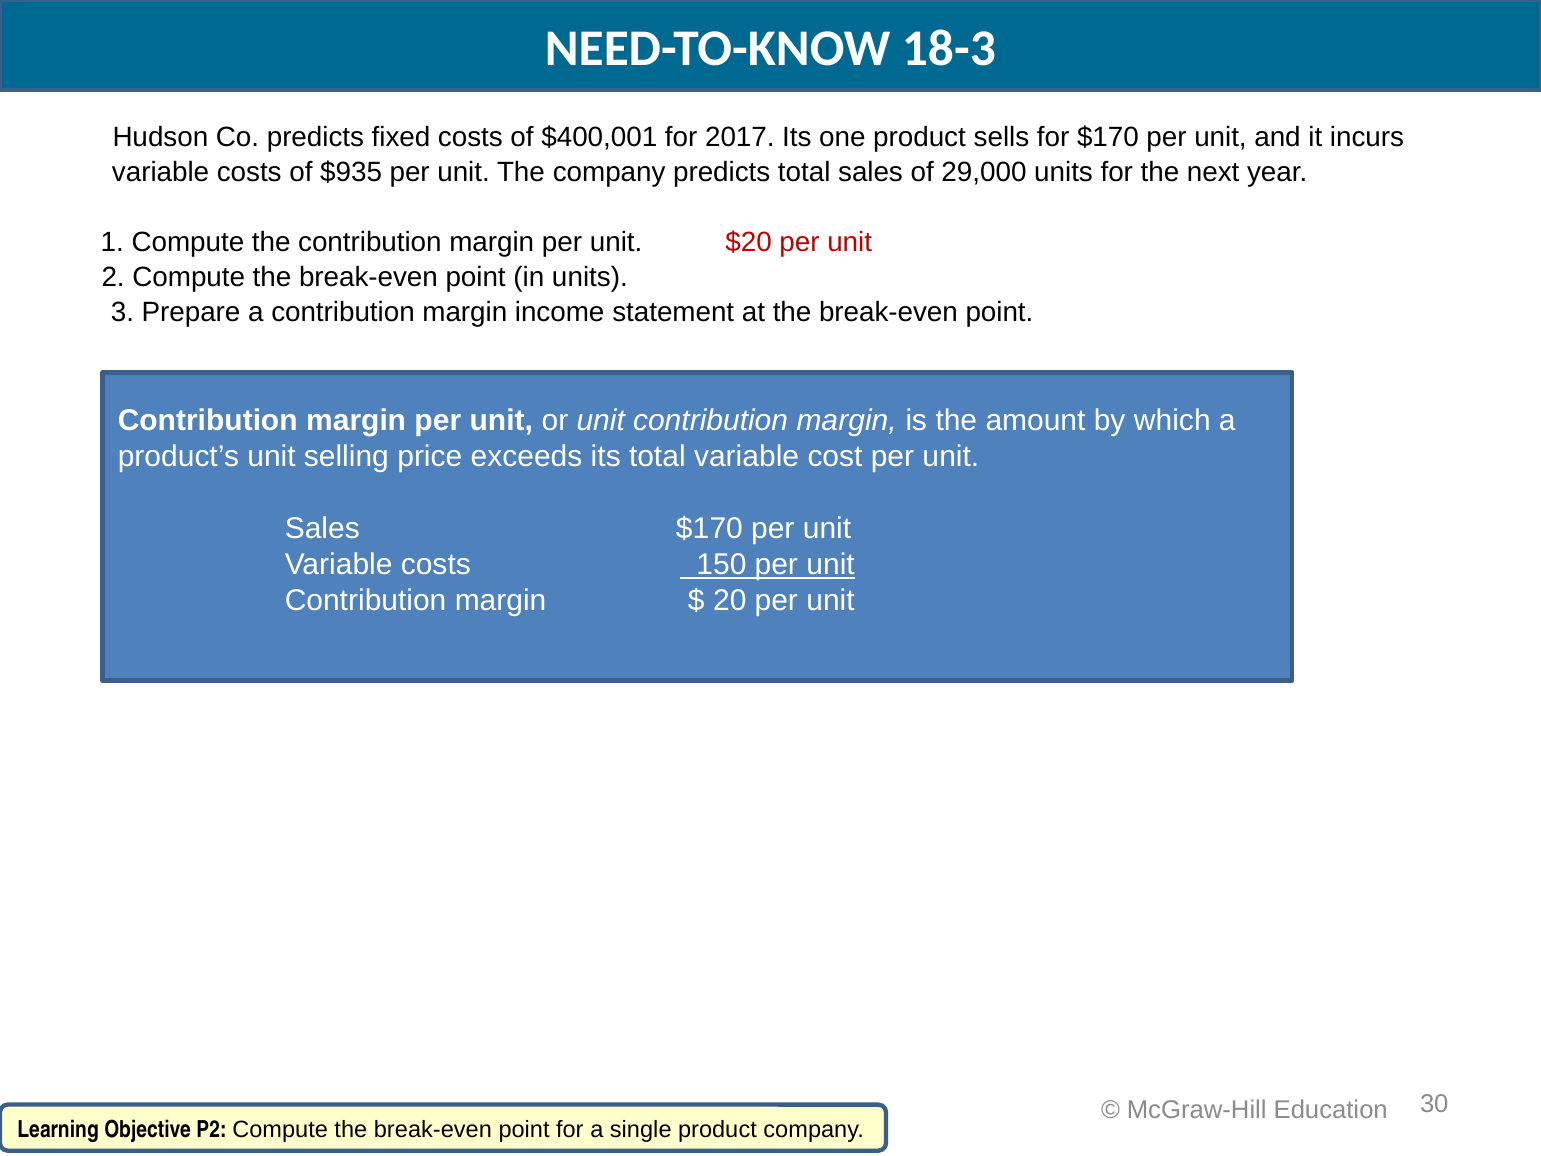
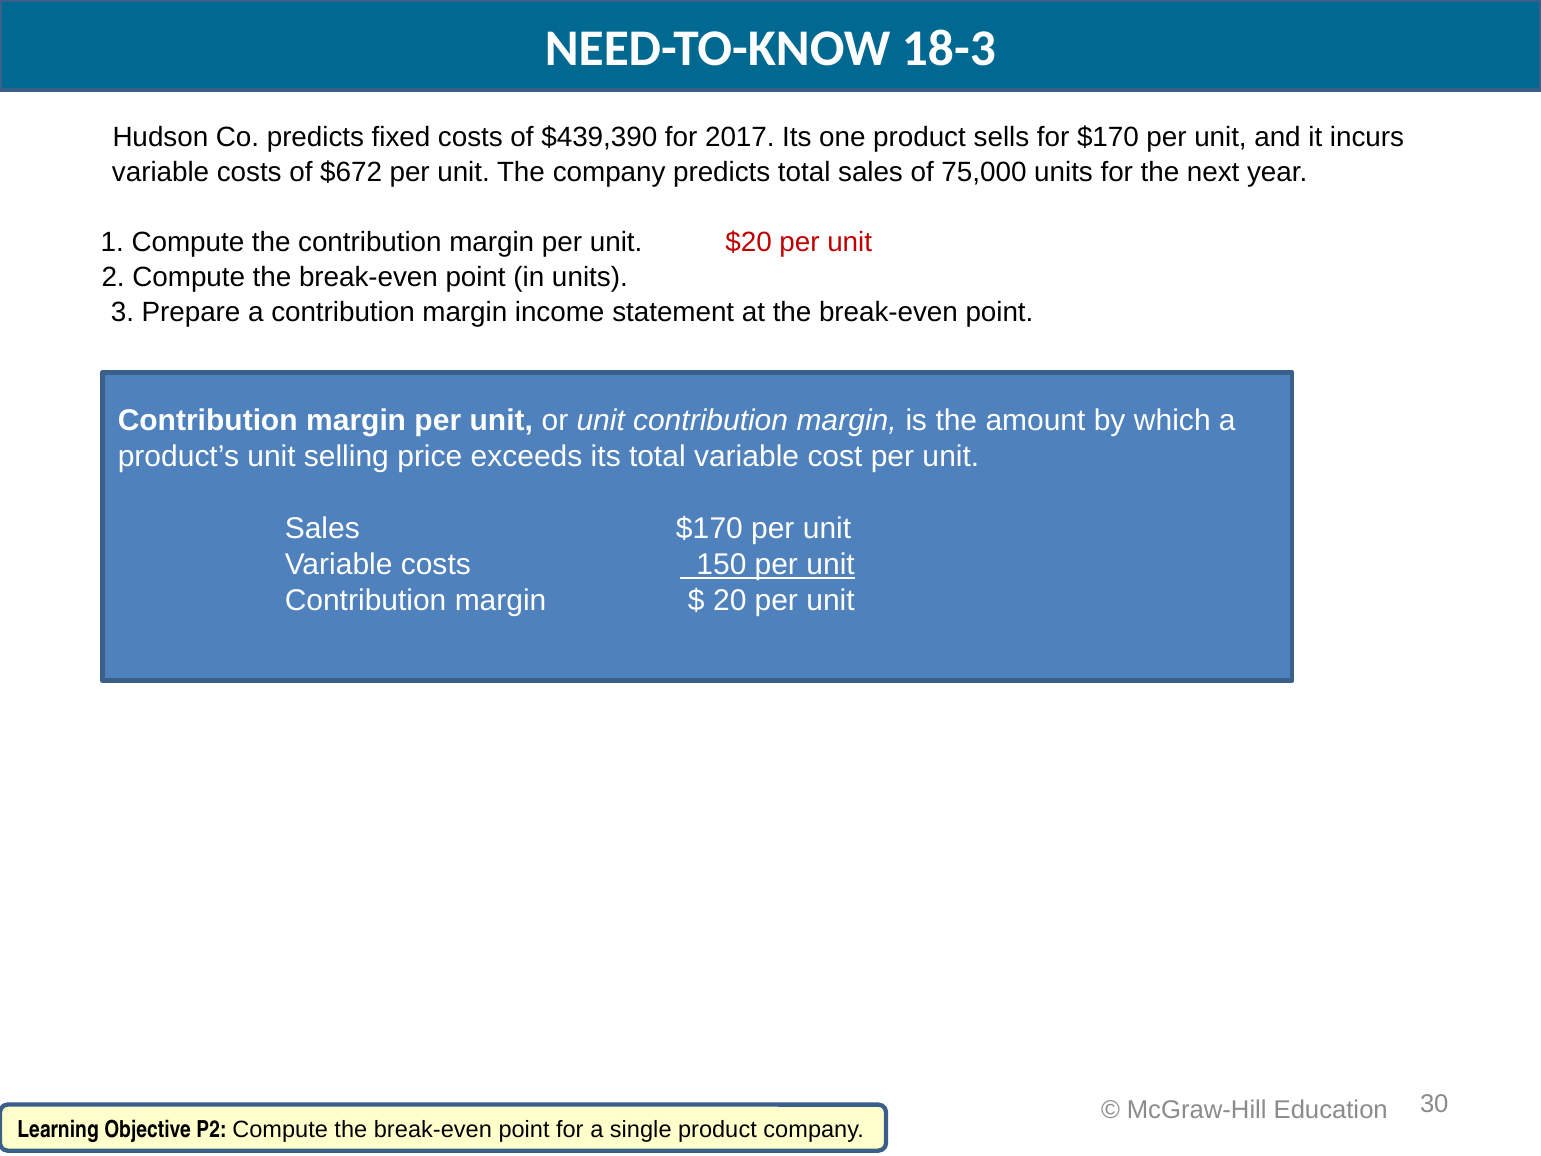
$400,001: $400,001 -> $439,390 (599, 138)
$935: $935 -> $672 (351, 173)
29,000: 29,000 -> 75,000 (984, 173)
